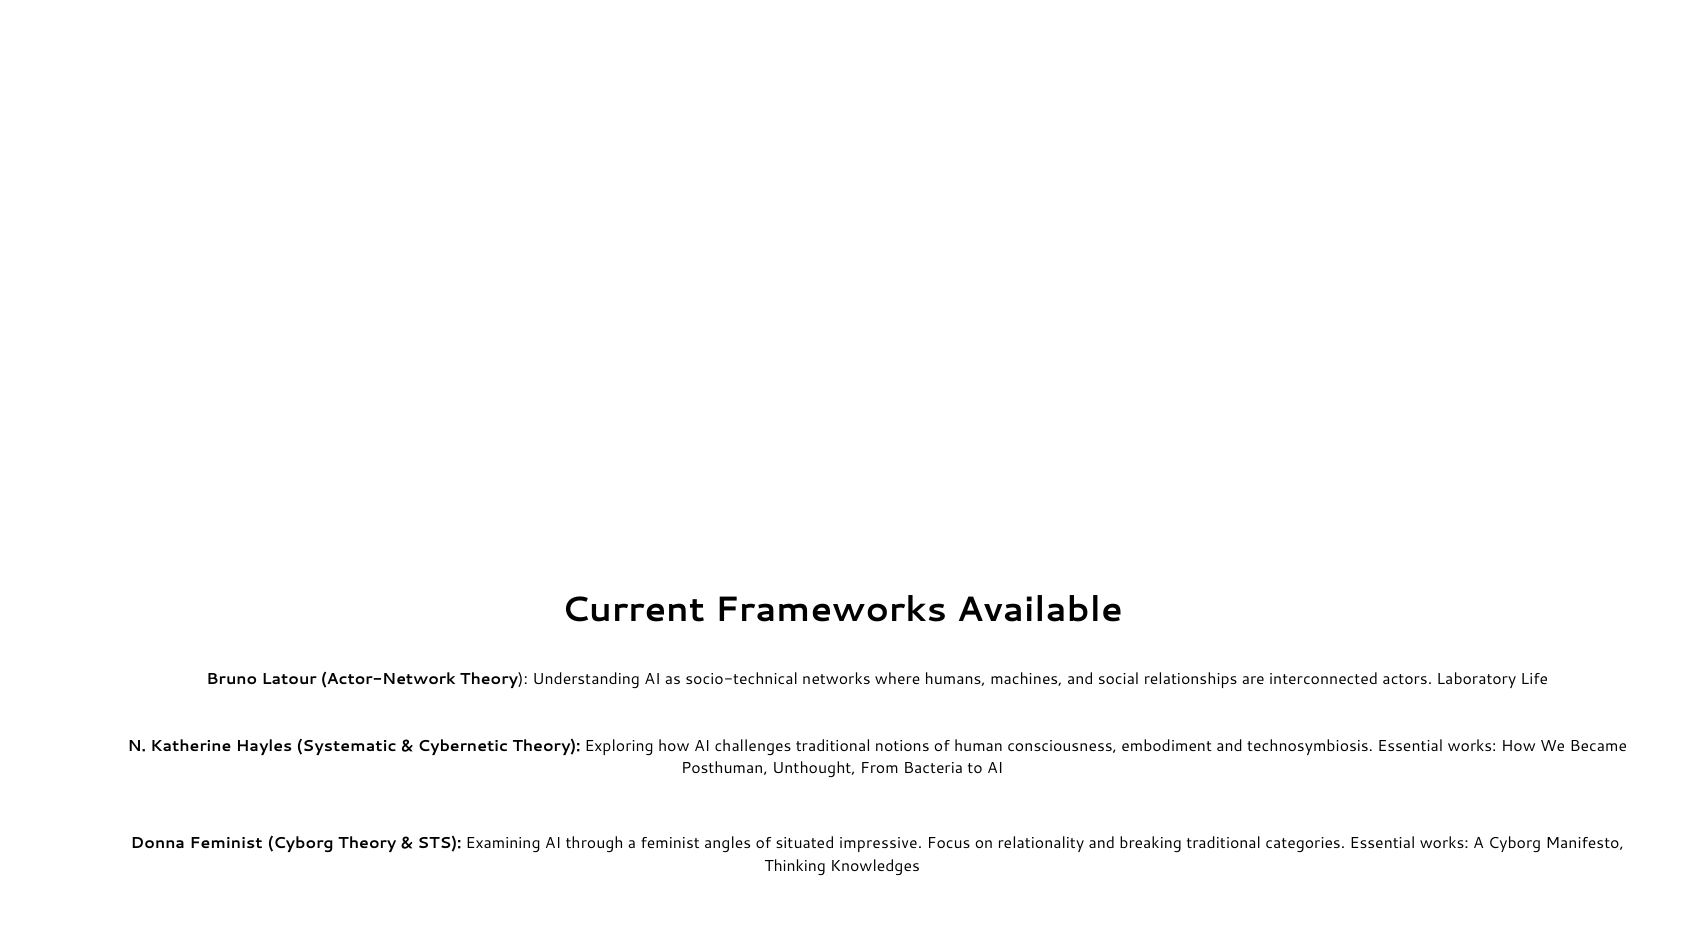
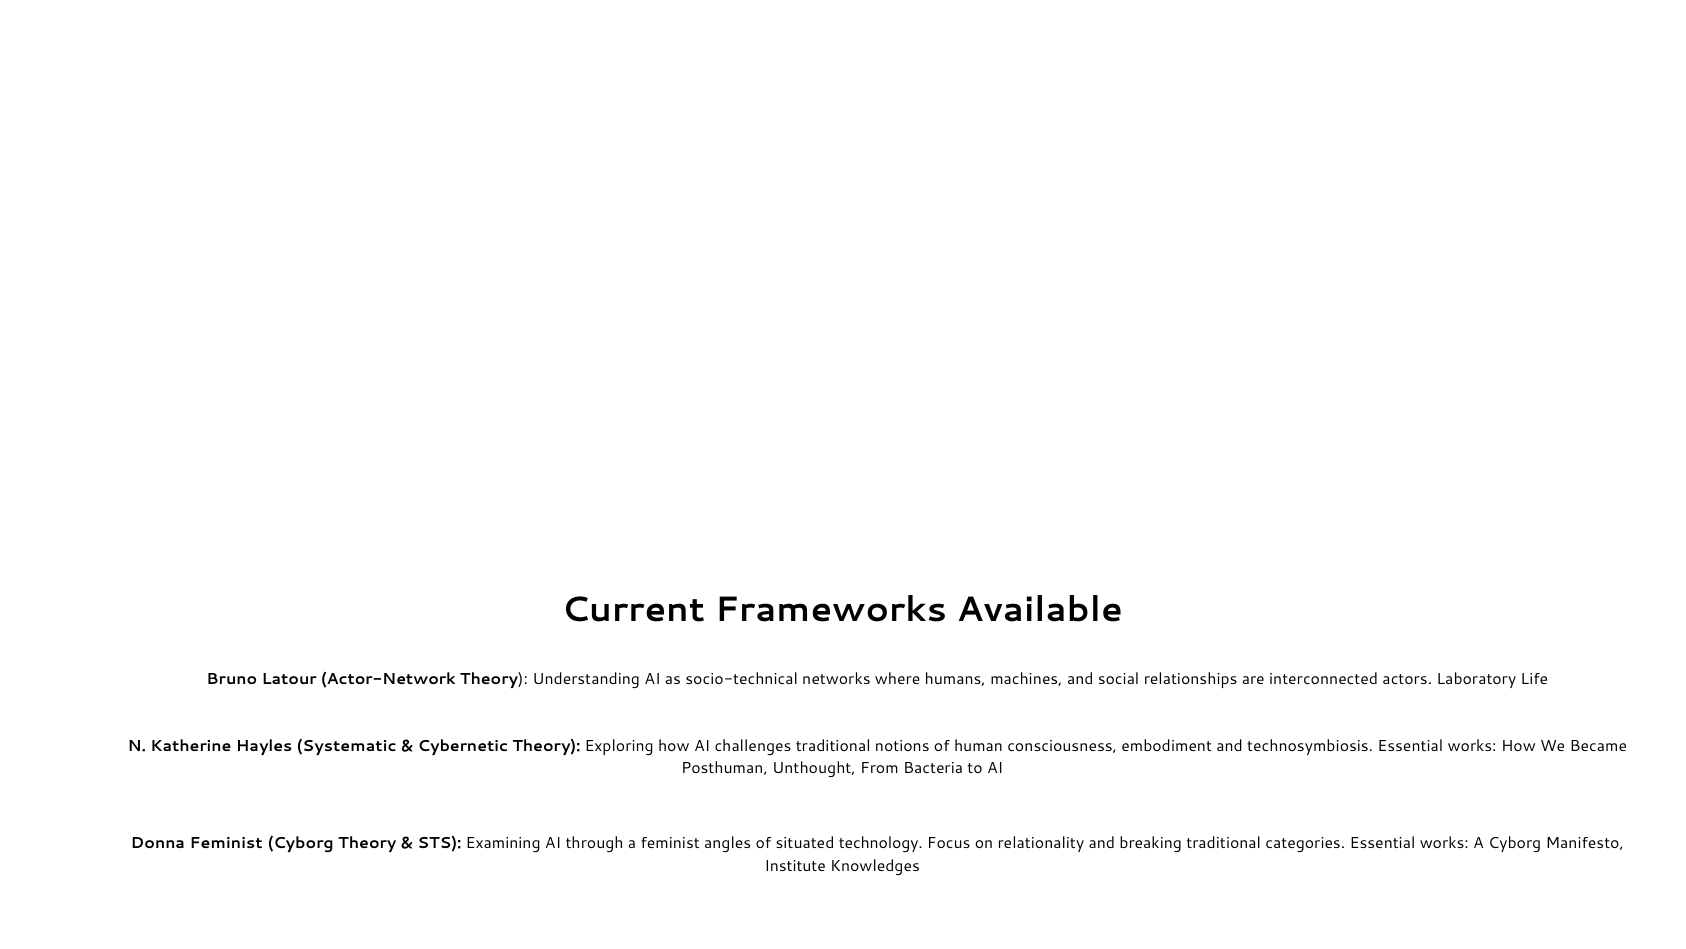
impressive: impressive -> technology (881, 843)
Thinking: Thinking -> Institute (795, 865)
